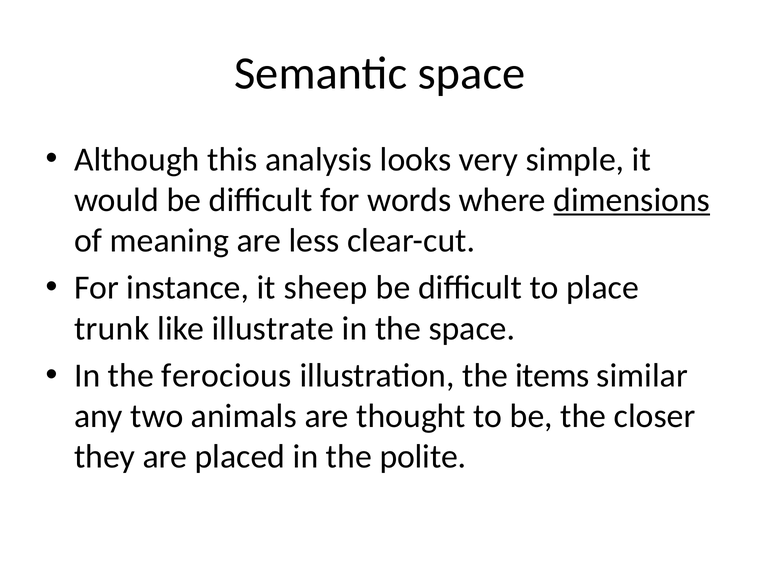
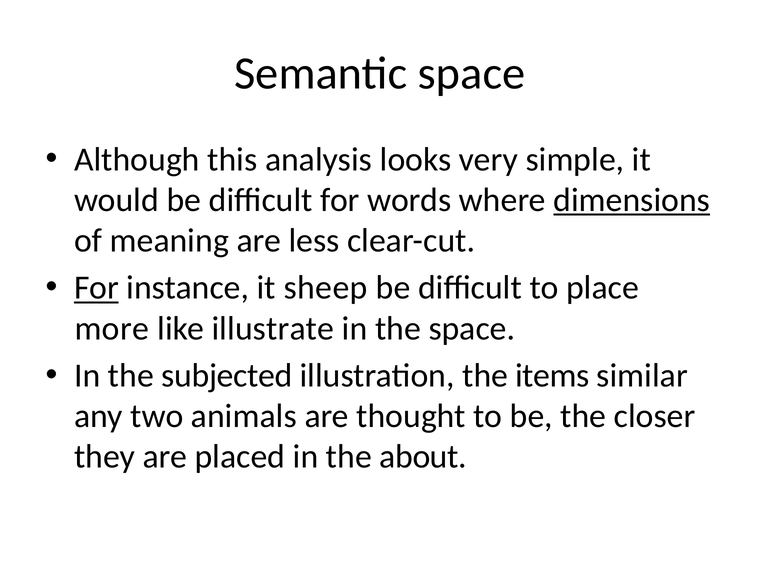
For underline: none -> present (96, 288)
trunk: trunk -> more (112, 328)
ferocious: ferocious -> subjected (227, 376)
polite: polite -> about (423, 457)
